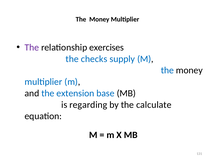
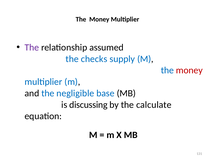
exercises: exercises -> assumed (107, 47)
money colour: black -> red (189, 70)
extension: extension -> negligible (75, 93)
regarding: regarding -> discussing (88, 105)
